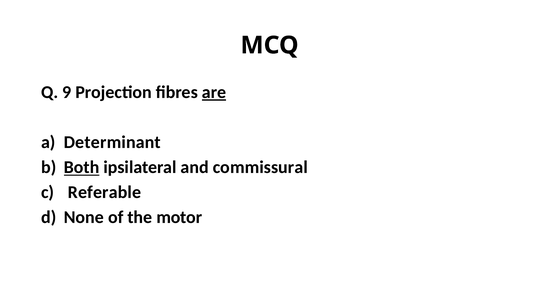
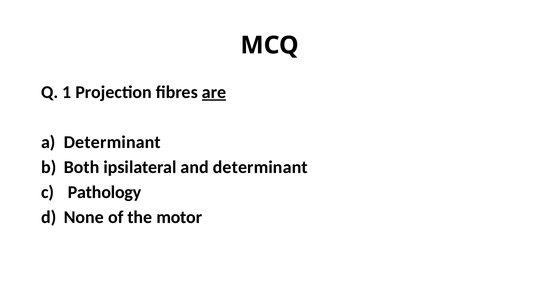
9: 9 -> 1 (67, 92)
Both underline: present -> none (82, 167)
and commissural: commissural -> determinant (260, 167)
Referable: Referable -> Pathology (105, 192)
